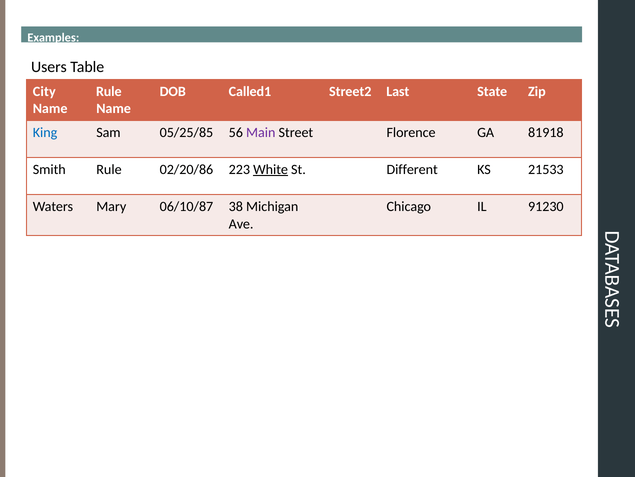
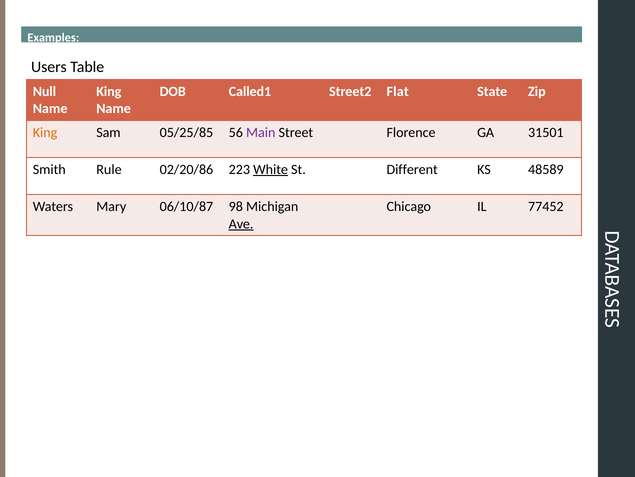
City: City -> Null (44, 91)
Rule: Rule -> King (109, 91)
Last: Last -> Flat (398, 91)
King colour: blue -> orange (45, 132)
81918: 81918 -> 31501 (546, 132)
21533: 21533 -> 48589 (546, 169)
38: 38 -> 98 (236, 206)
91230: 91230 -> 77452 (546, 206)
Ave underline: none -> present (241, 224)
